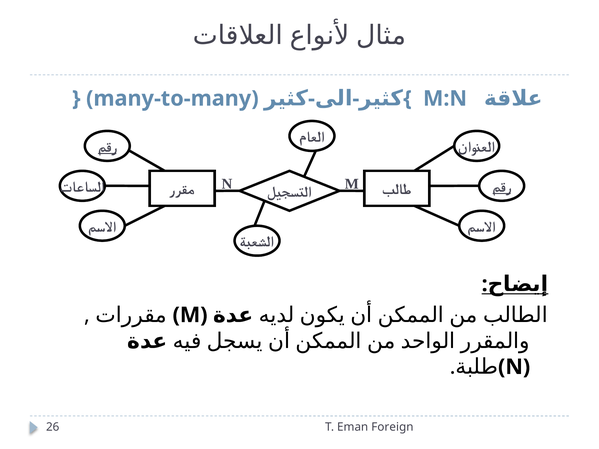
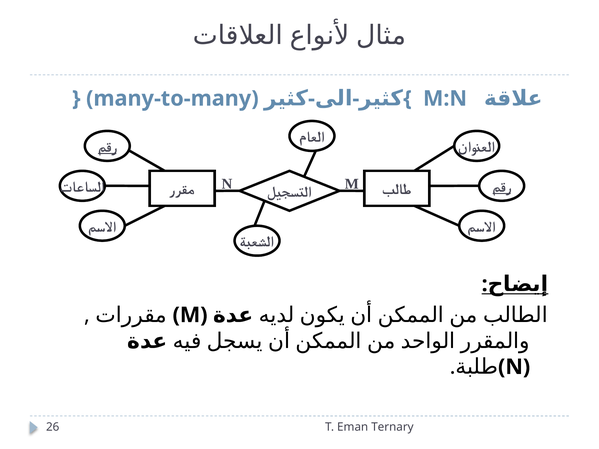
Foreign: Foreign -> Ternary (392, 427)
